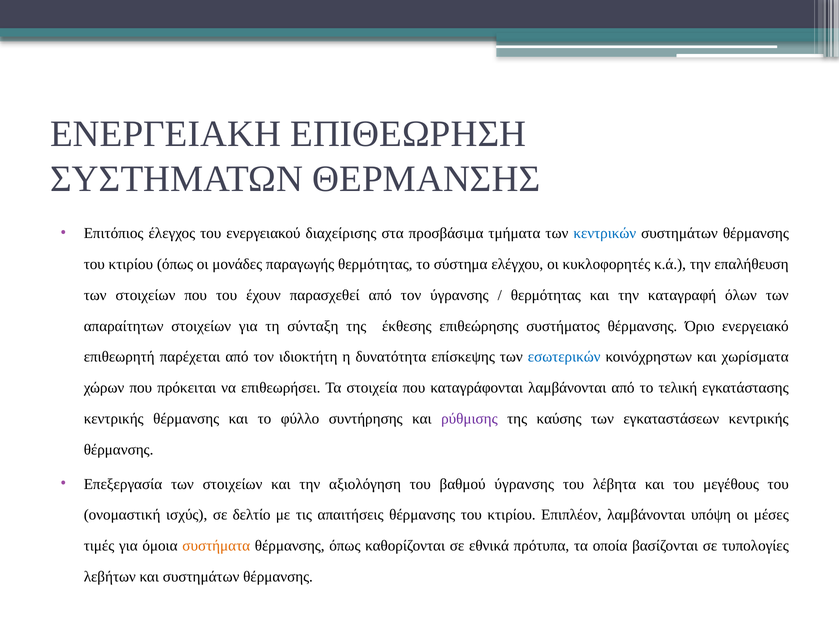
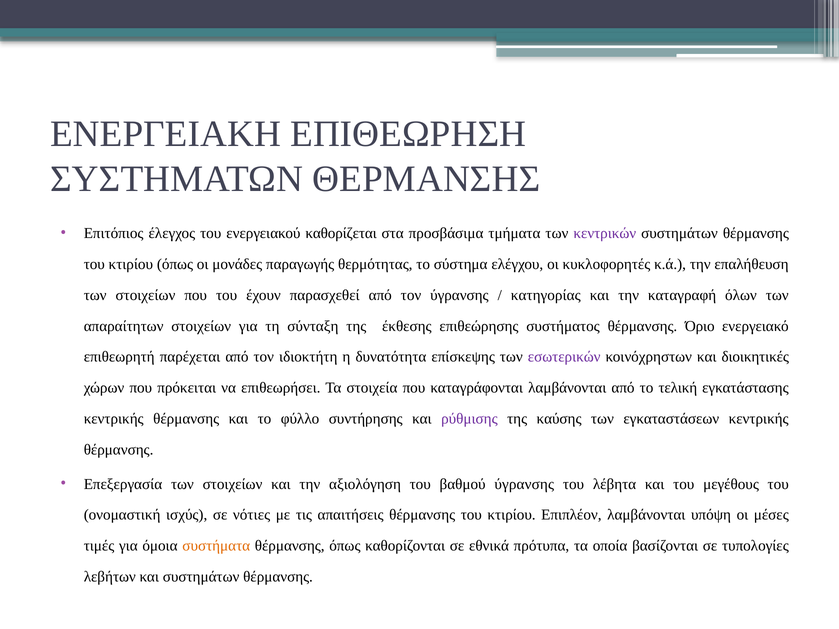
διαχείρισης: διαχείρισης -> καθορίζεται (341, 233)
κεντρικών colour: blue -> purple (605, 233)
θερμότητας: θερμότητας -> κατηγορίας (546, 295)
εσωτερικών colour: blue -> purple (564, 357)
χωρίσματα: χωρίσματα -> διοικητικές (755, 357)
δελτίο: δελτίο -> νότιες (252, 515)
